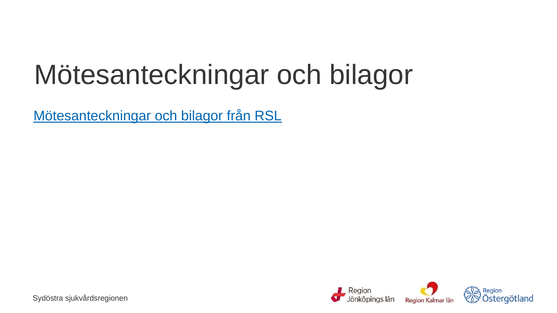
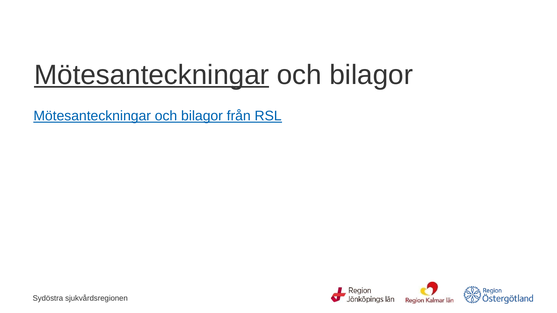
Mötesanteckningar underline: none -> present (152, 75)
